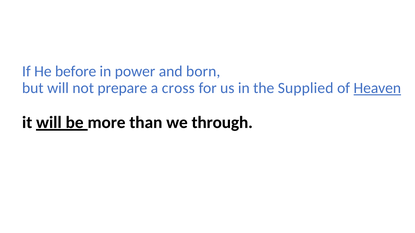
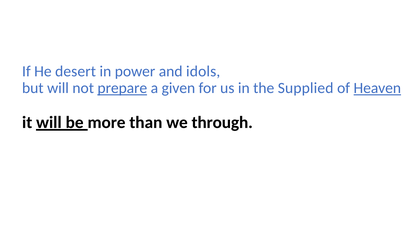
before: before -> desert (76, 71)
born: born -> idols (203, 71)
prepare underline: none -> present (122, 88)
cross: cross -> given (178, 88)
